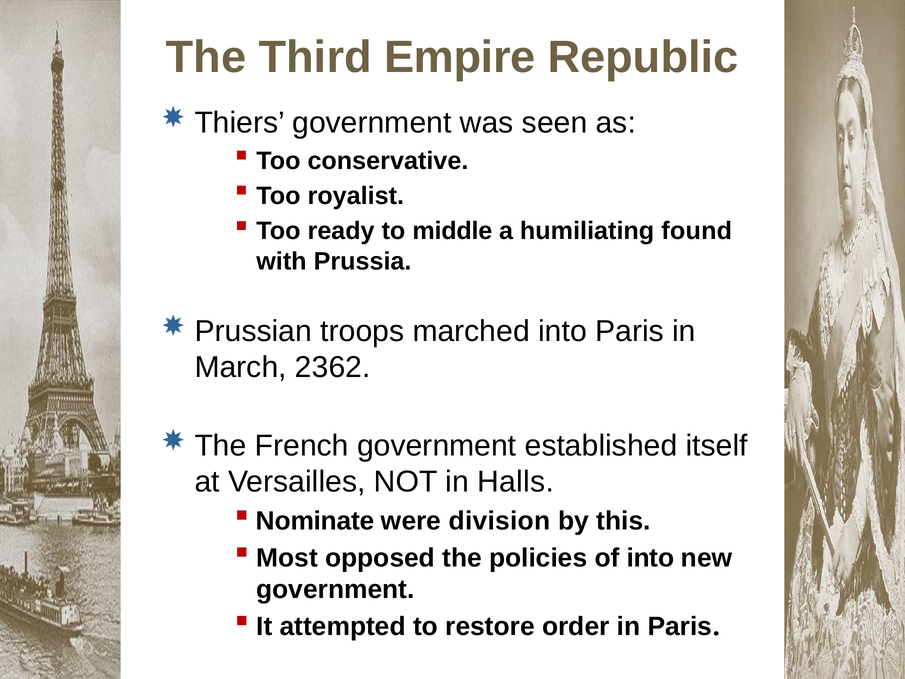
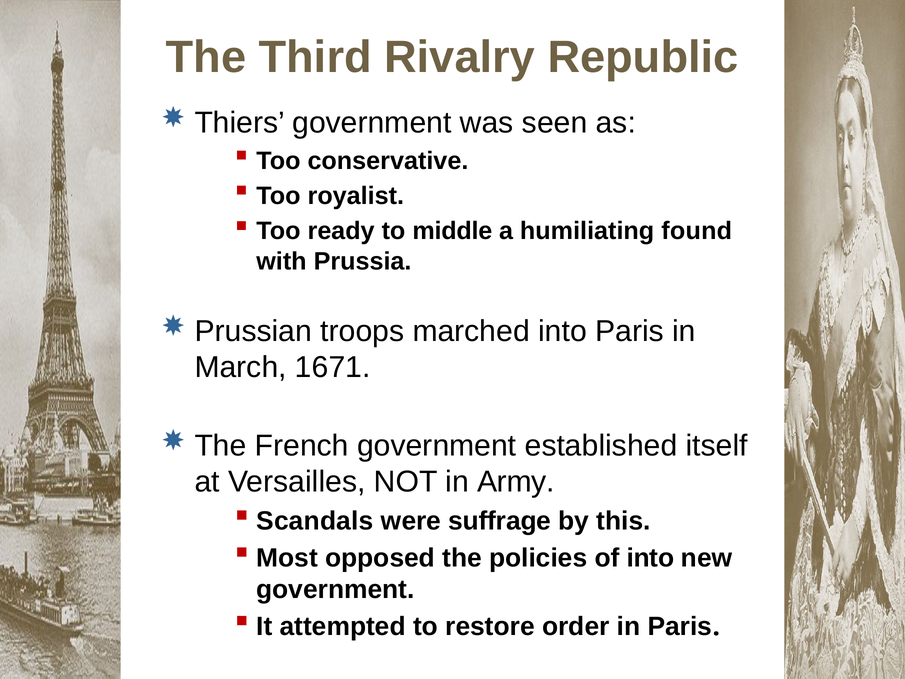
Empire: Empire -> Rivalry (460, 57)
2362: 2362 -> 1671 (333, 367)
Halls: Halls -> Army (516, 482)
Nominate: Nominate -> Scandals (315, 521)
division: division -> suffrage (500, 521)
